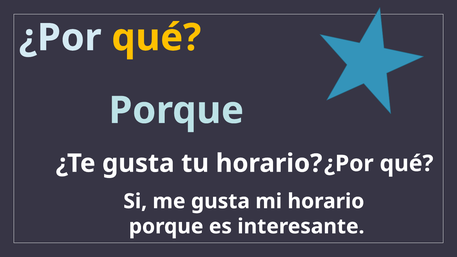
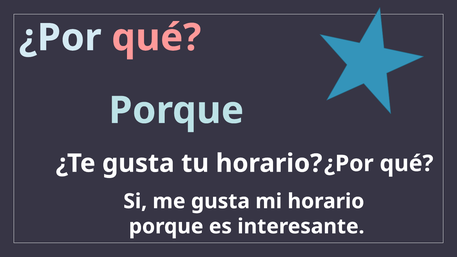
qué colour: yellow -> pink (156, 38)
